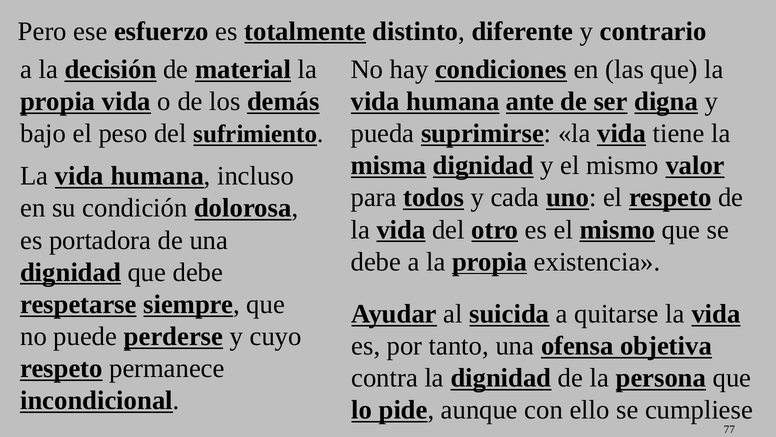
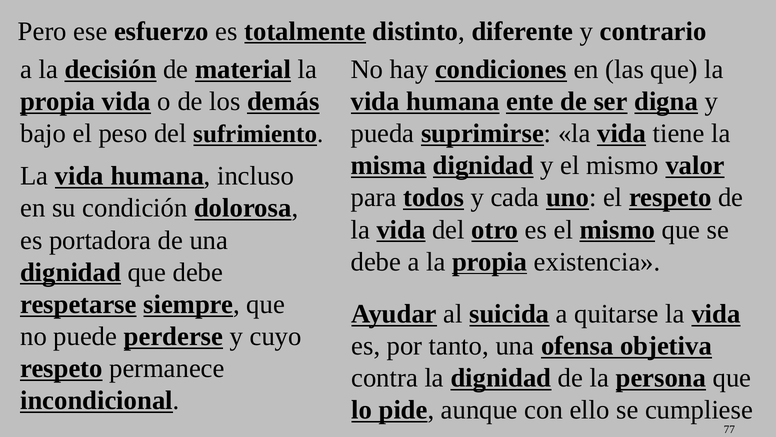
ante: ante -> ente (530, 101)
